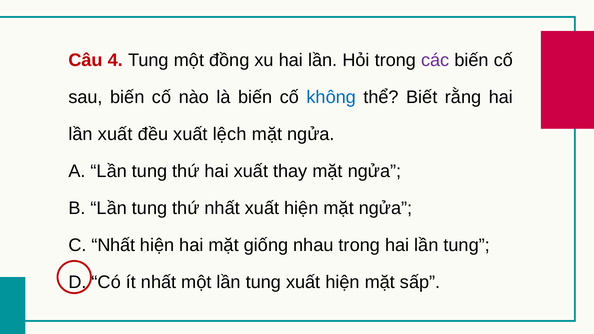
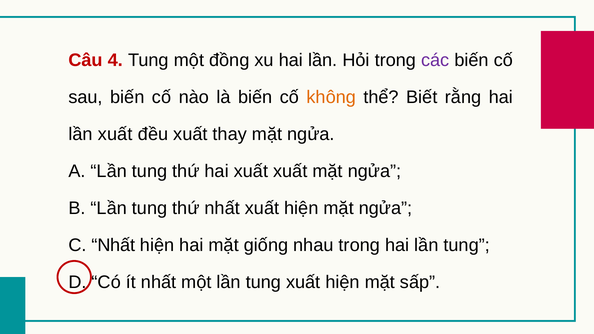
không colour: blue -> orange (331, 97)
lệch: lệch -> thay (230, 134)
xuất thay: thay -> xuất (290, 171)
